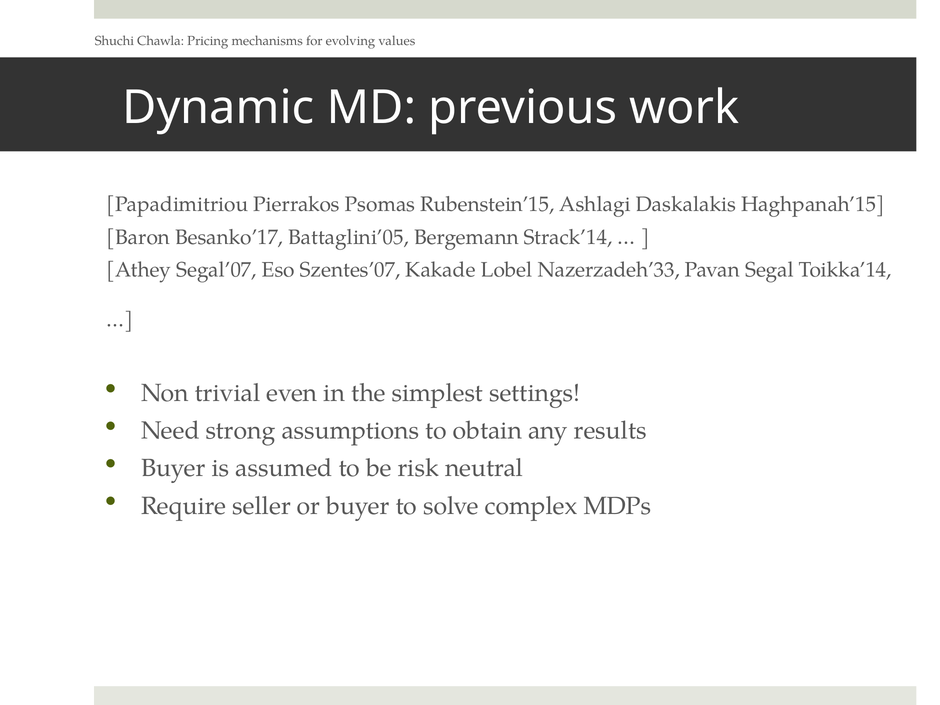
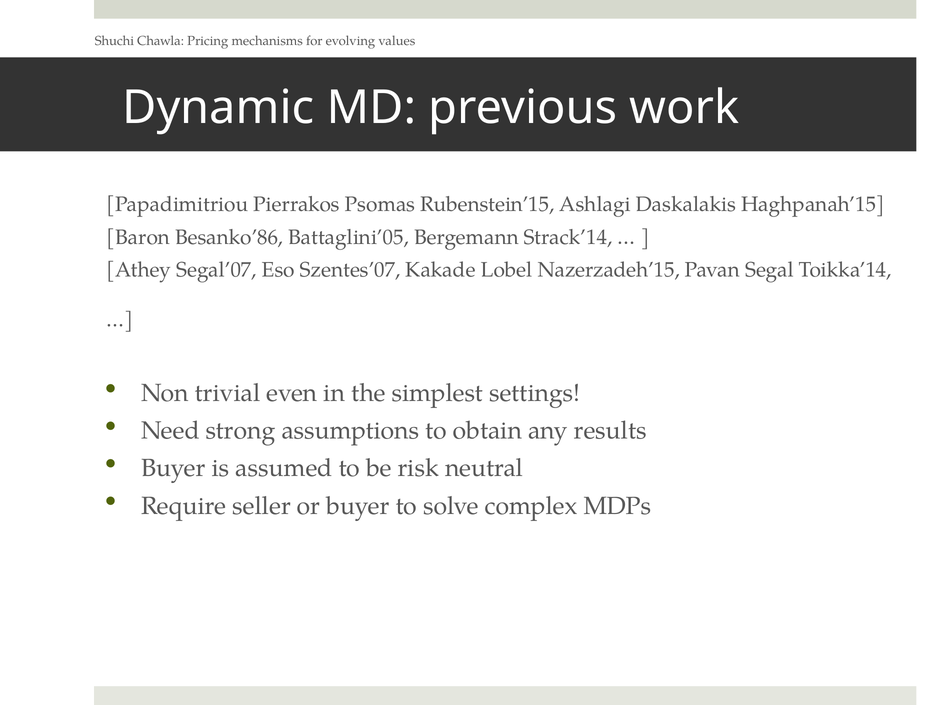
Besanko’17: Besanko’17 -> Besanko’86 (229, 237)
Nazerzadeh’33: Nazerzadeh’33 -> Nazerzadeh’15 (609, 270)
